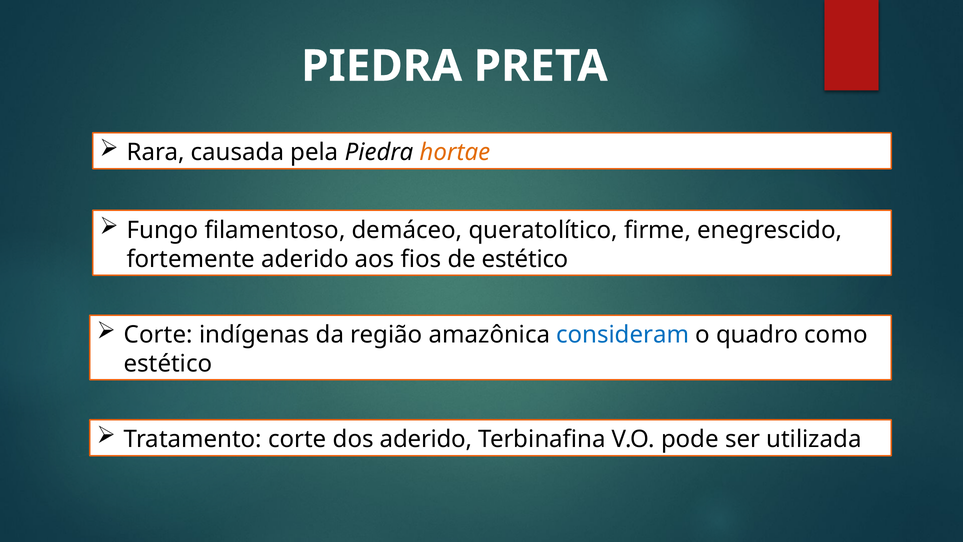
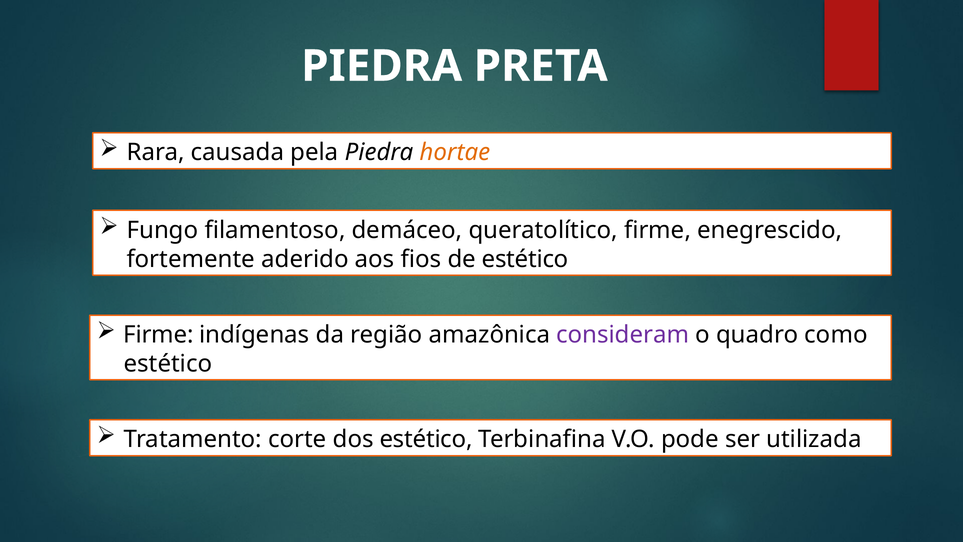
Corte: Corte -> Firme (158, 335)
consideram colour: blue -> purple (623, 335)
dos aderido: aderido -> estético (426, 439)
